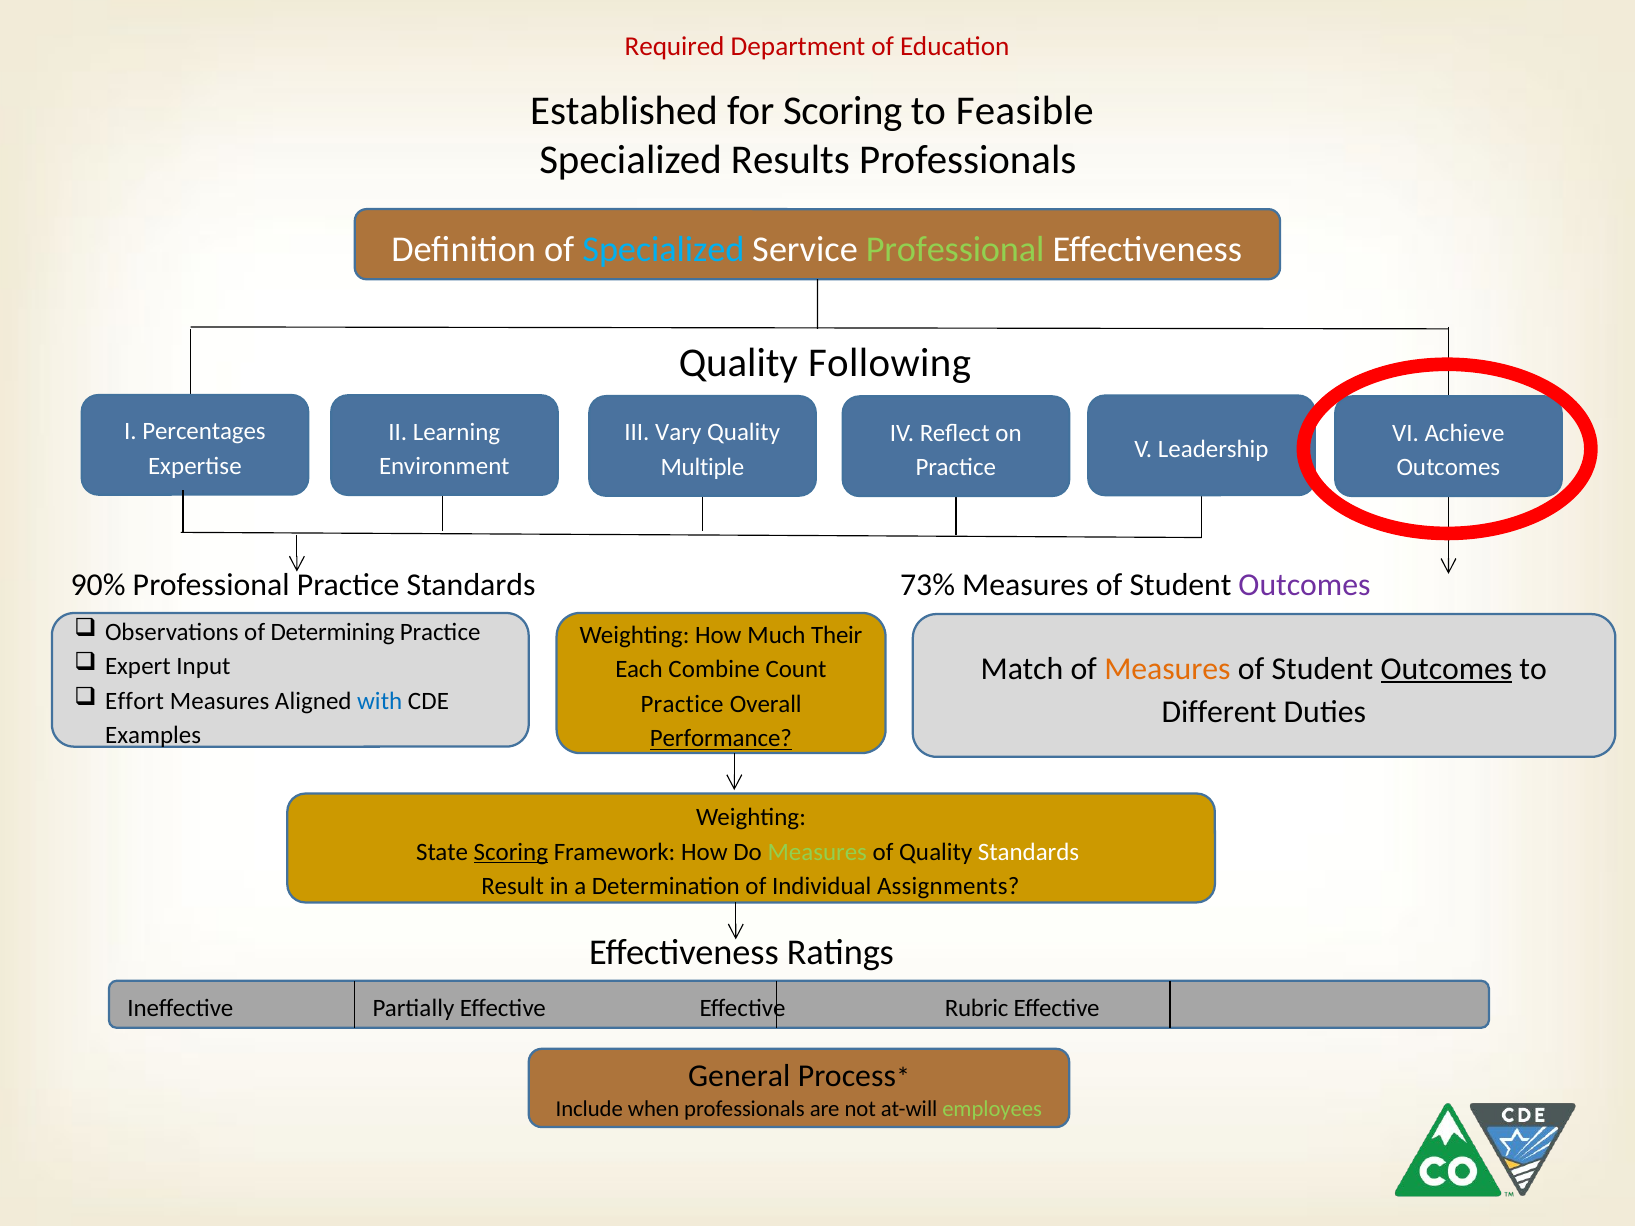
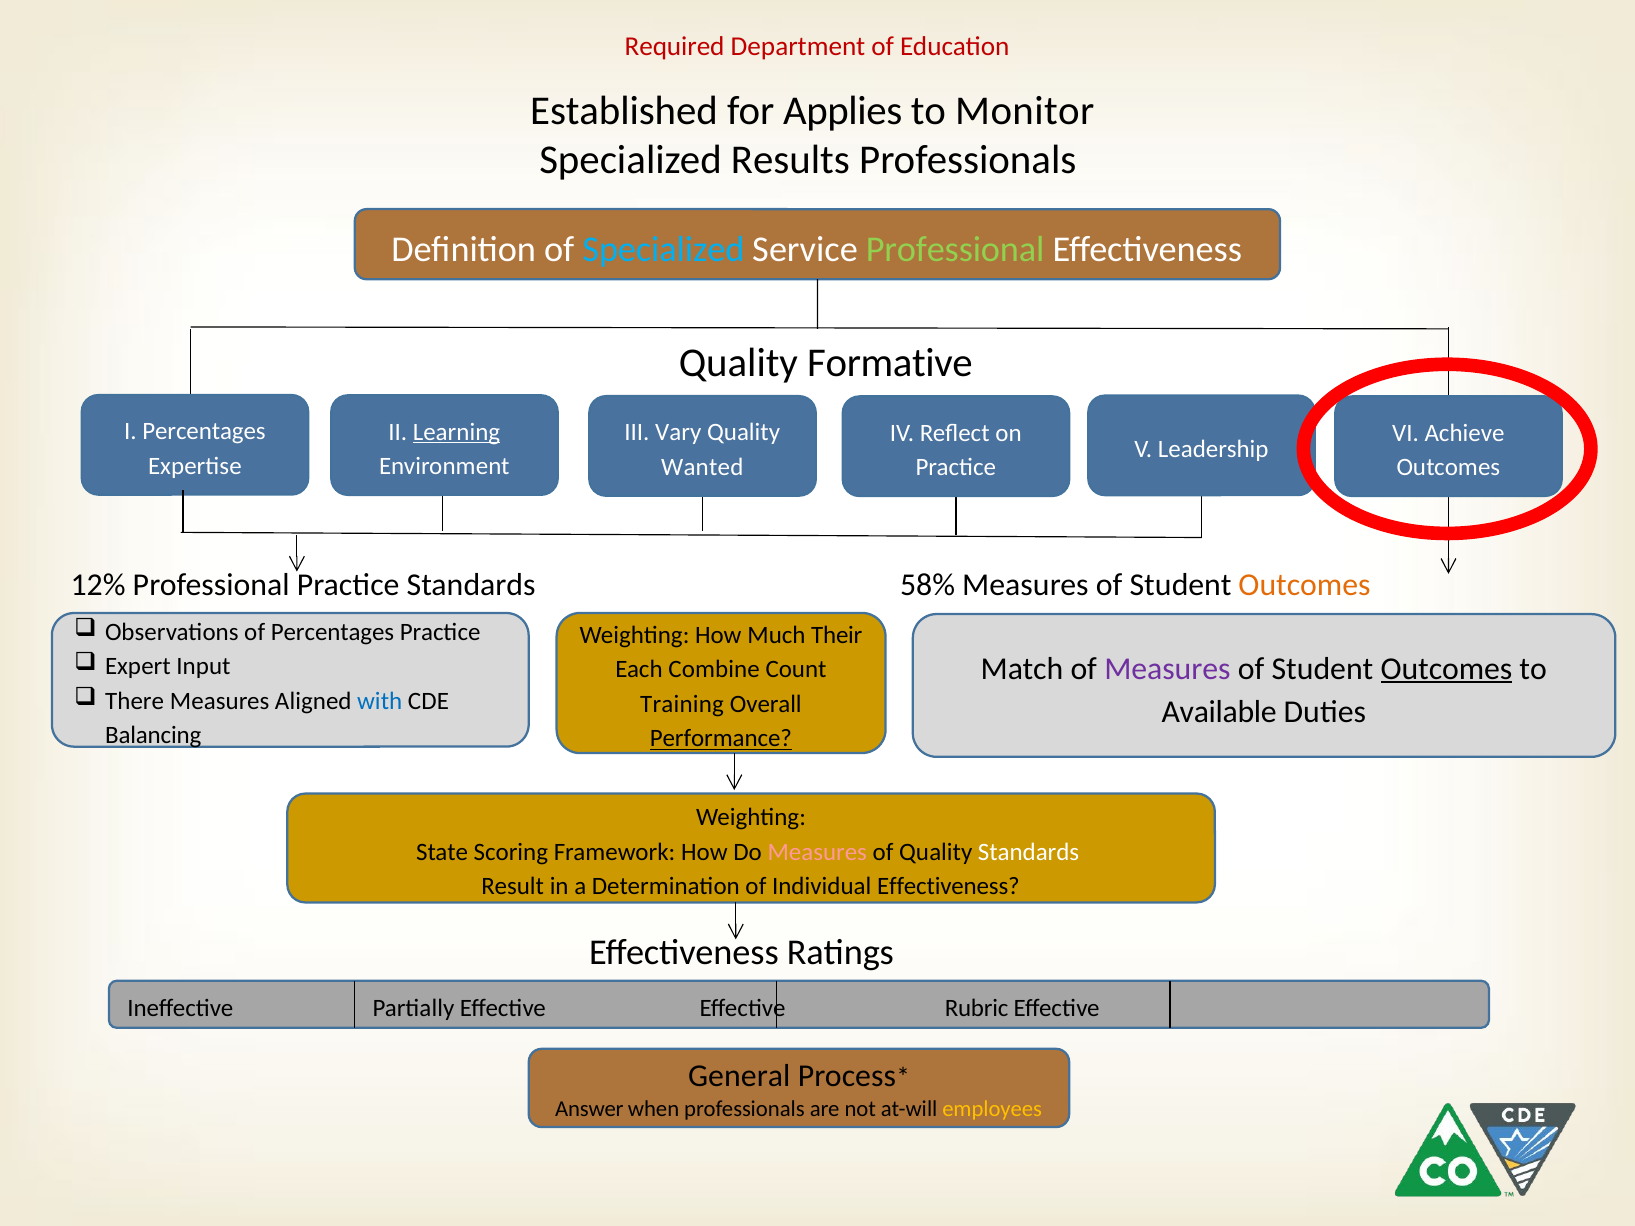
for Scoring: Scoring -> Applies (843, 111)
Feasible: Feasible -> Monitor (1025, 111)
Following: Following -> Formative (890, 363)
Learning underline: none -> present (456, 432)
Multiple: Multiple -> Wanted (702, 467)
90%: 90% -> 12% (98, 585)
73%: 73% -> 58% (928, 585)
Outcomes colour: purple -> orange (1304, 585)
of Determining: Determining -> Percentages (333, 632)
Measures colour: orange -> purple (1167, 669)
Effort: Effort -> There (135, 701)
Practice: Practice -> Training (682, 704)
Different: Different -> Available (1219, 713)
Examples: Examples -> Balancing (153, 736)
Scoring underline: present -> none (511, 852)
Measures colour: light green -> pink (817, 852)
Individual Assignments: Assignments -> Effectiveness (948, 887)
Include: Include -> Answer (589, 1109)
employees colour: light green -> yellow (992, 1109)
